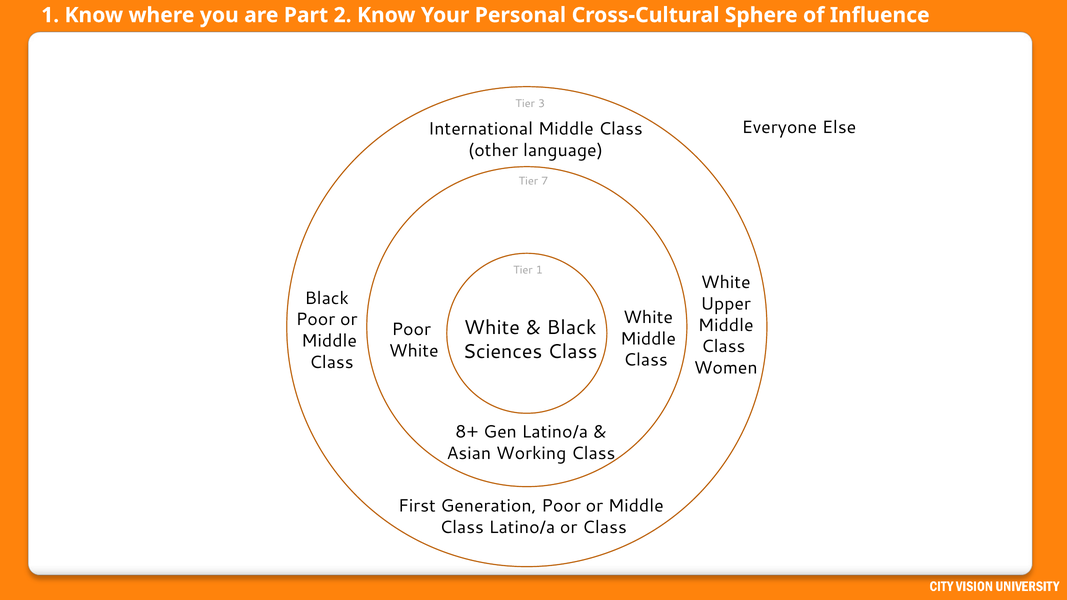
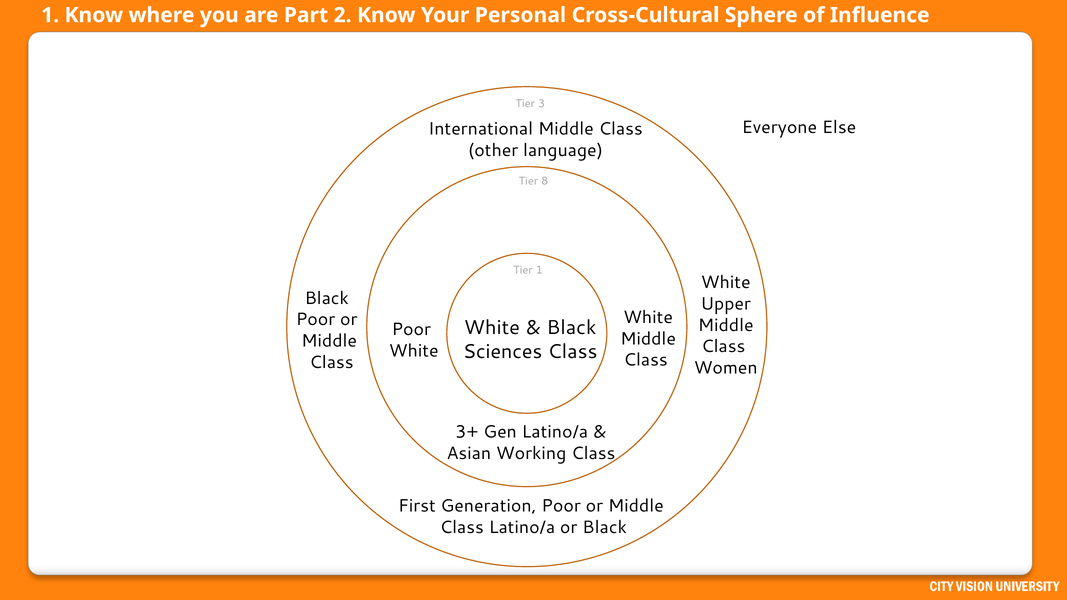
7: 7 -> 8 (545, 181)
8+: 8+ -> 3+ (467, 432)
or Class: Class -> Black (605, 527)
